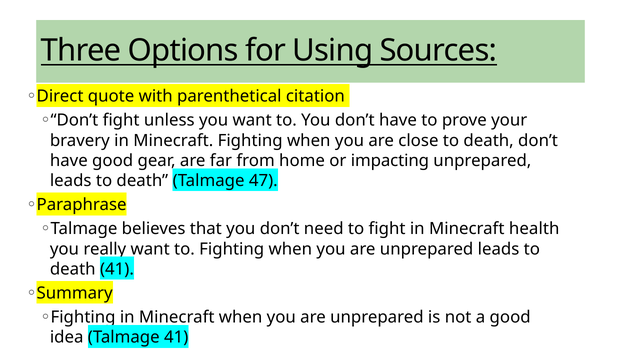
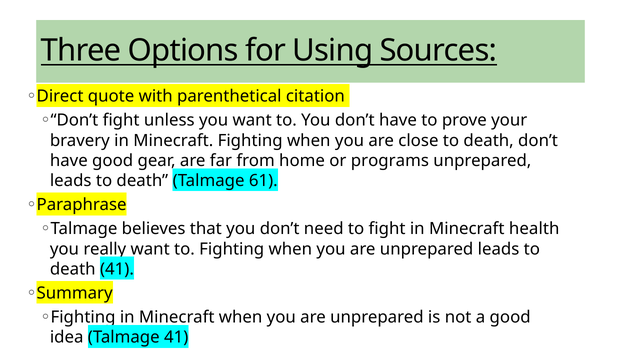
impacting: impacting -> programs (390, 161)
47: 47 -> 61 (263, 181)
